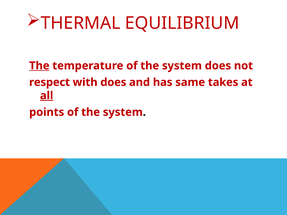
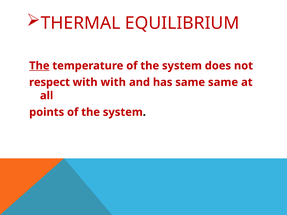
with does: does -> with (113, 82)
same takes: takes -> same (223, 82)
all underline: present -> none (47, 96)
